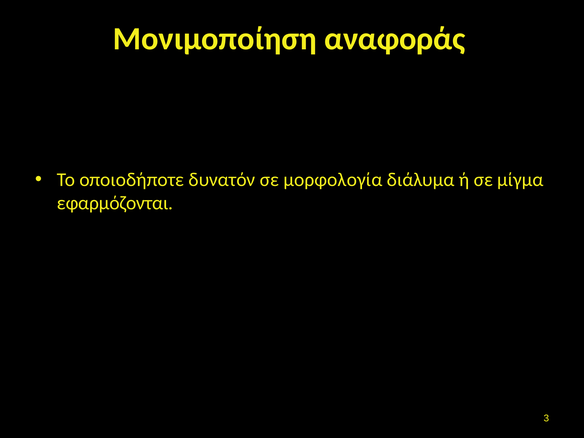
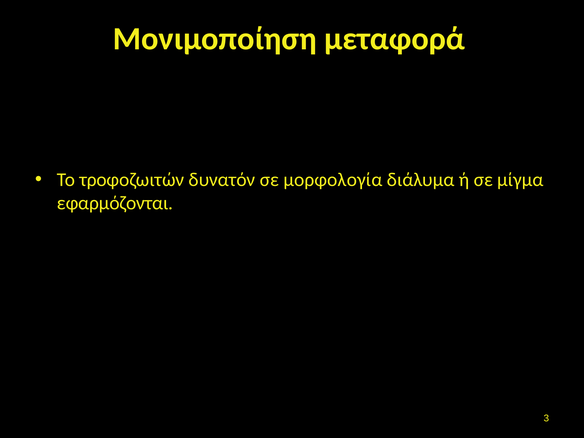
αναφοράς: αναφοράς -> μεταφορά (395, 39)
οποιοδήποτε: οποιοδήποτε -> τροφοζωιτών (132, 180)
